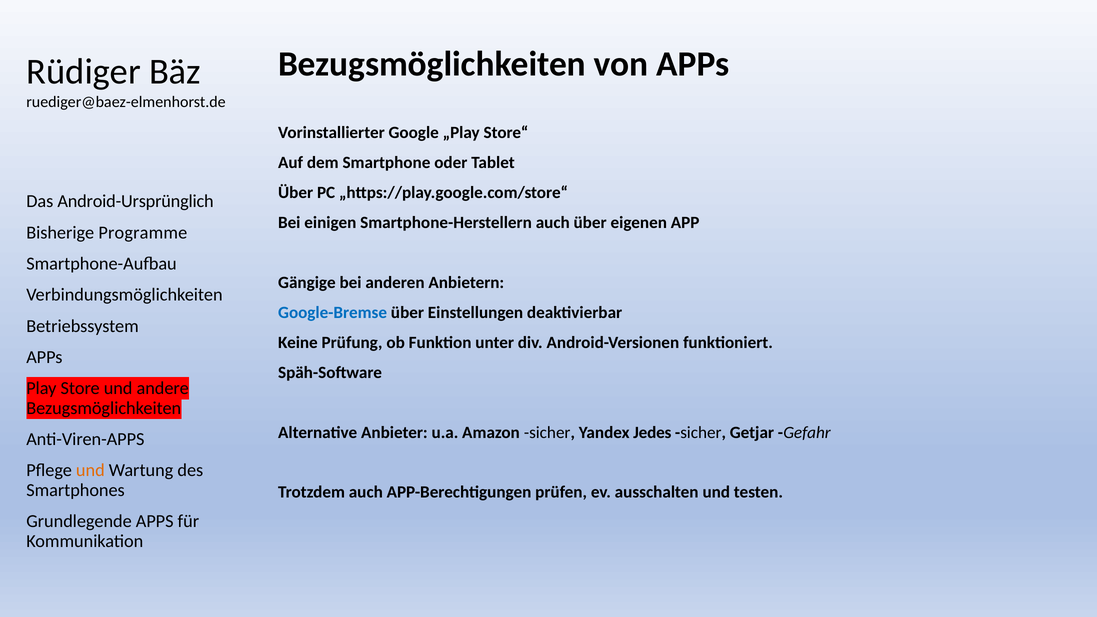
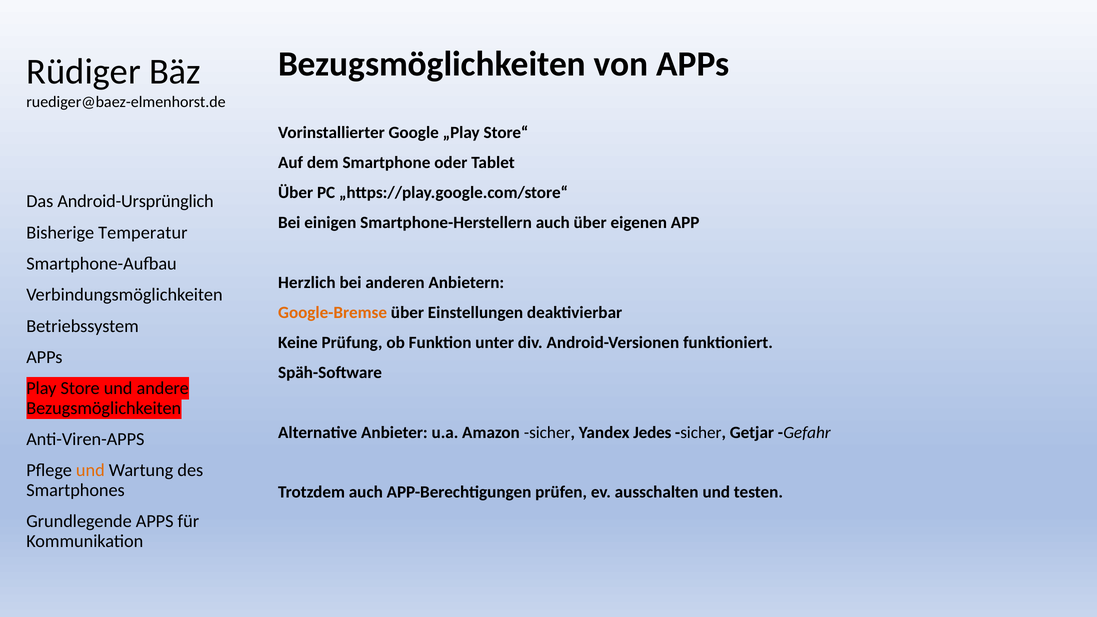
Programme: Programme -> Temperatur (143, 233)
Gängige: Gängige -> Herzlich (307, 283)
Google-Bremse colour: blue -> orange (333, 313)
